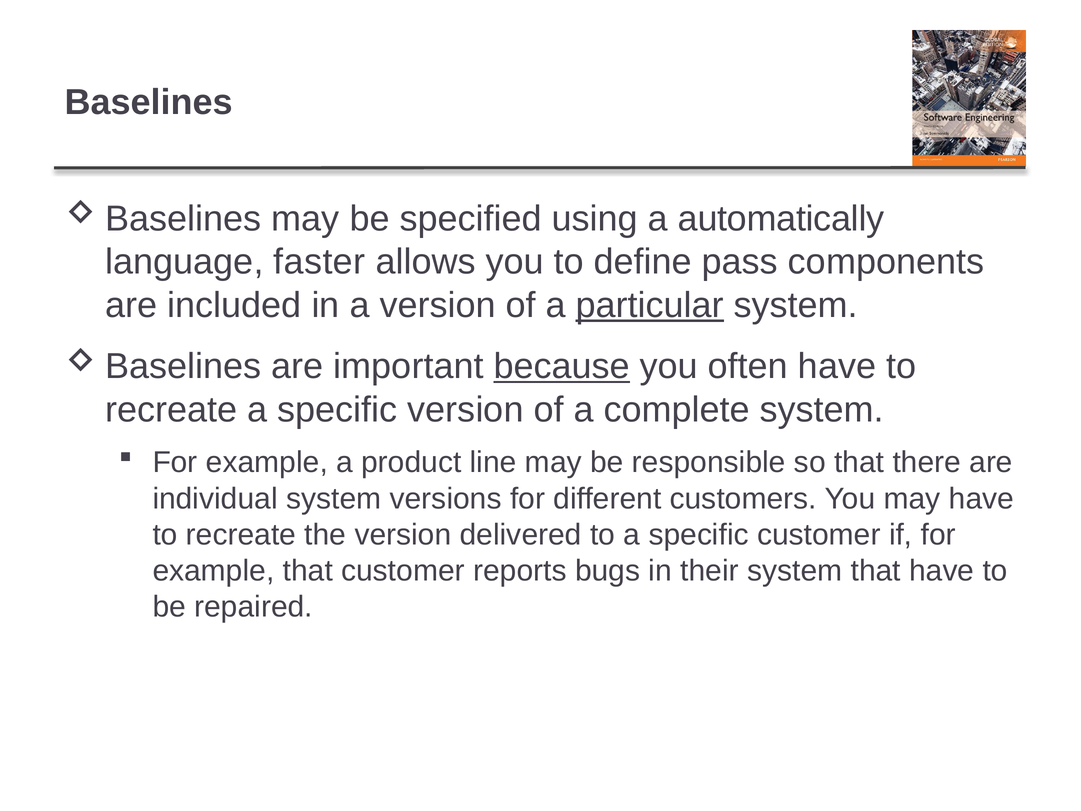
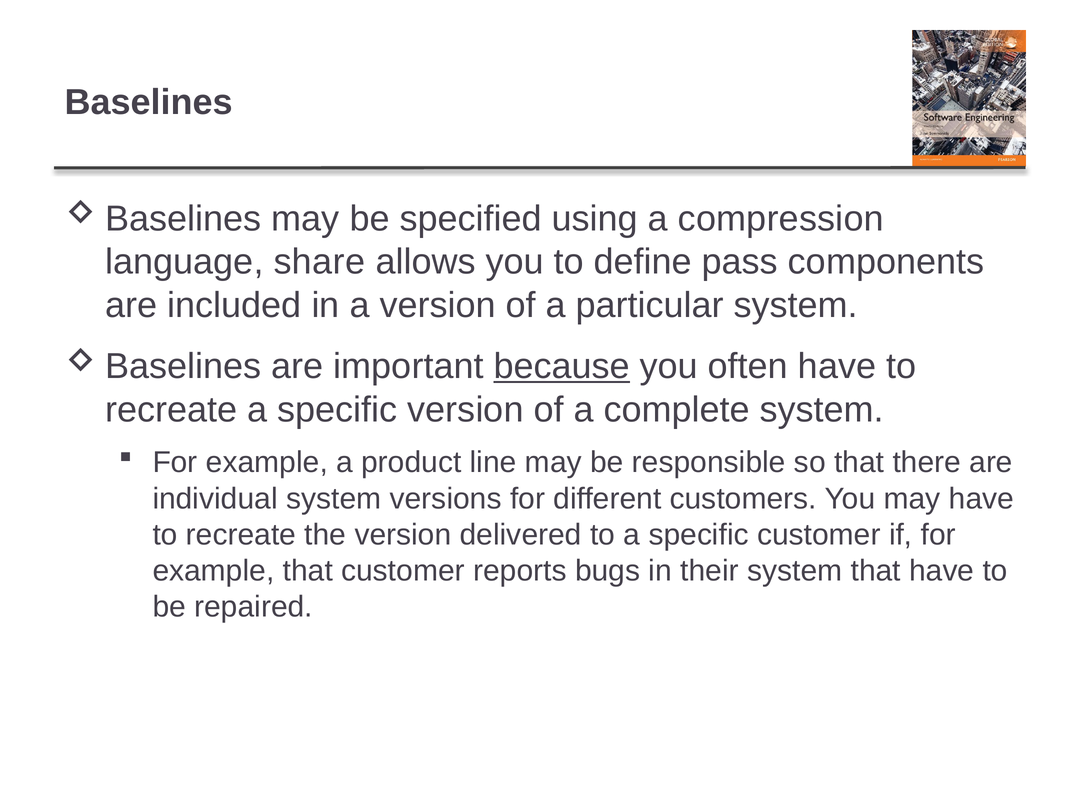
automatically: automatically -> compression (781, 219)
faster: faster -> share (319, 262)
particular underline: present -> none (650, 305)
